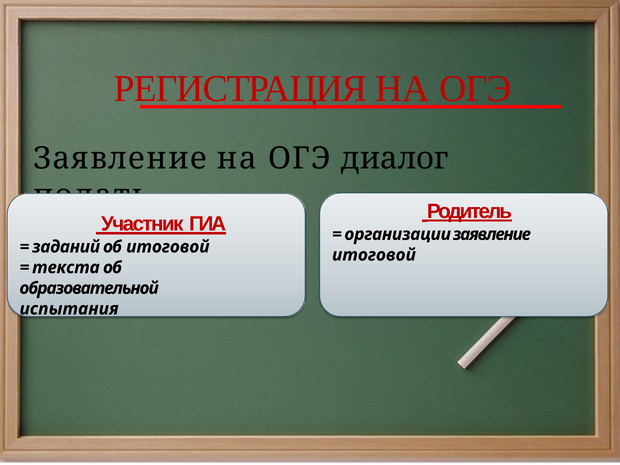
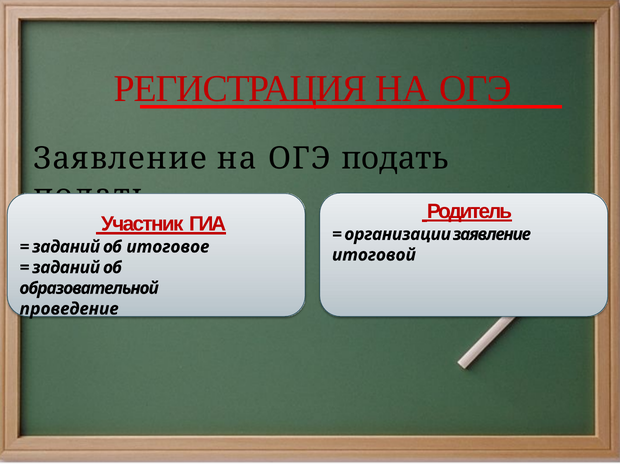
ОГЭ диалог: диалог -> подать (395, 159)
об итоговой: итоговой -> итоговое (168, 247)
текста: текста -> заданий (66, 268)
испытания: испытания -> проведение (69, 309)
